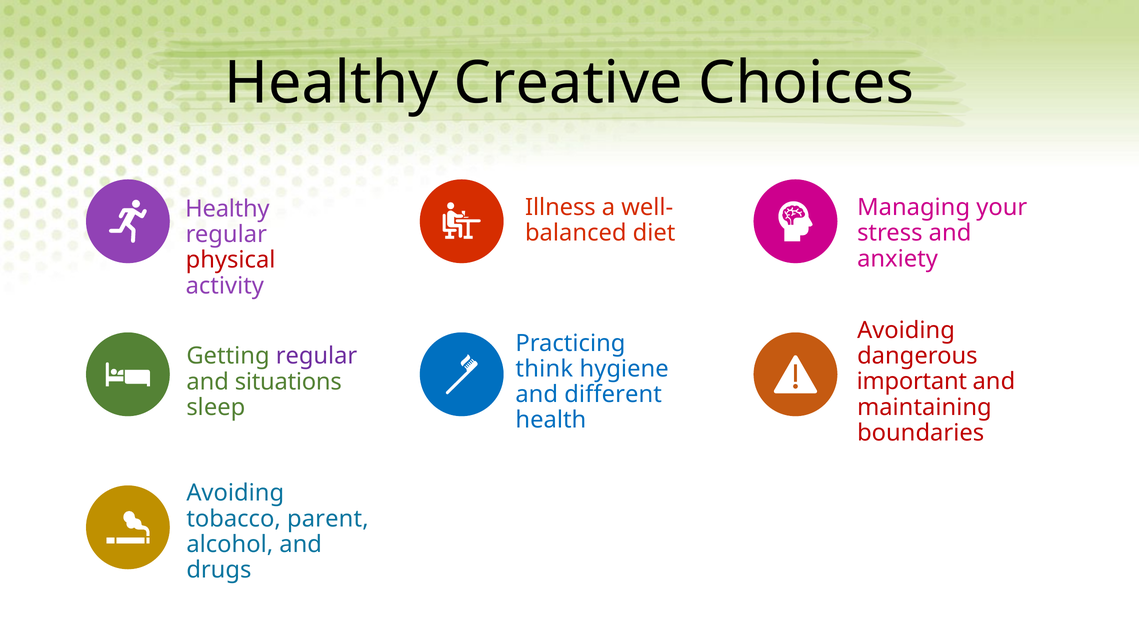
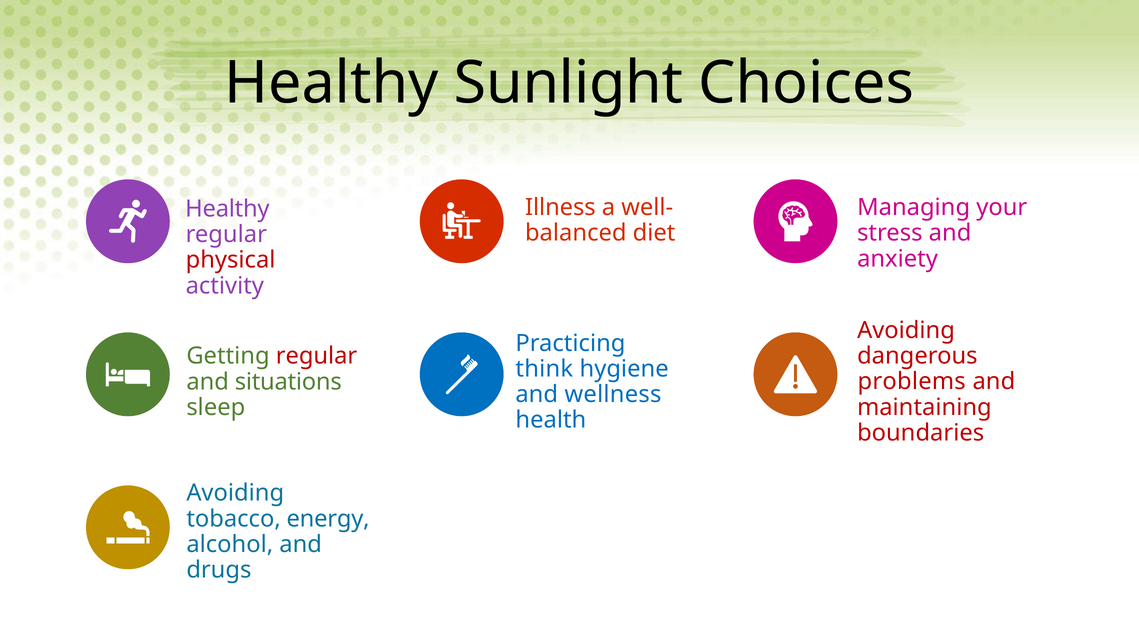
Creative: Creative -> Sunlight (569, 83)
regular colour: purple -> red (317, 356)
important: important -> problems (912, 381)
different: different -> wellness (613, 394)
parent: parent -> energy (328, 518)
